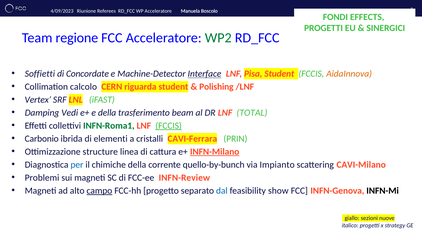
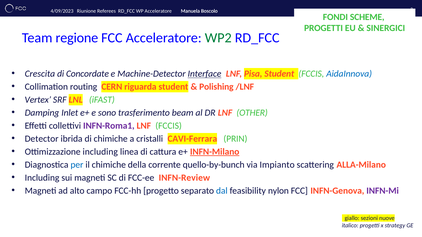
EFFECTS: EFFECTS -> SCHEME (367, 17)
Soffietti: Soffietti -> Crescita (40, 74)
AidaInnova colour: orange -> blue (349, 74)
calcolo: calcolo -> routing (84, 87)
Vedi: Vedi -> Inlet (70, 113)
e della: della -> sono (107, 113)
TOTAL: TOTAL -> OTHER (252, 113)
INFN-Roma1 colour: green -> purple (109, 126)
FCCIS underline: present -> none (169, 126)
Carbonio: Carbonio -> Detector (42, 139)
di elementi: elementi -> chimiche (111, 139)
Ottimizzazione structure: structure -> including (100, 152)
CAVI-Milano: CAVI-Milano -> ALLA-Milano (361, 165)
Problemi: Problemi -> Including (42, 178)
campo underline: present -> none (99, 191)
show: show -> nylon (278, 191)
INFN-Mi colour: black -> purple (383, 191)
